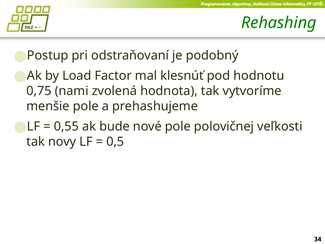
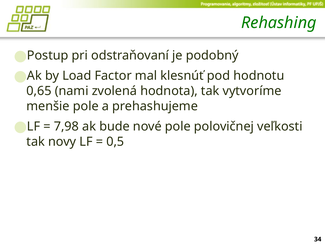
0,75: 0,75 -> 0,65 (39, 91)
0,55: 0,55 -> 7,98 (66, 126)
